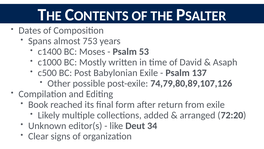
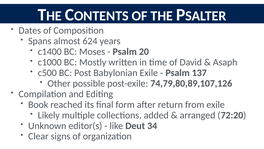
753: 753 -> 624 (90, 41)
53: 53 -> 20 (144, 52)
